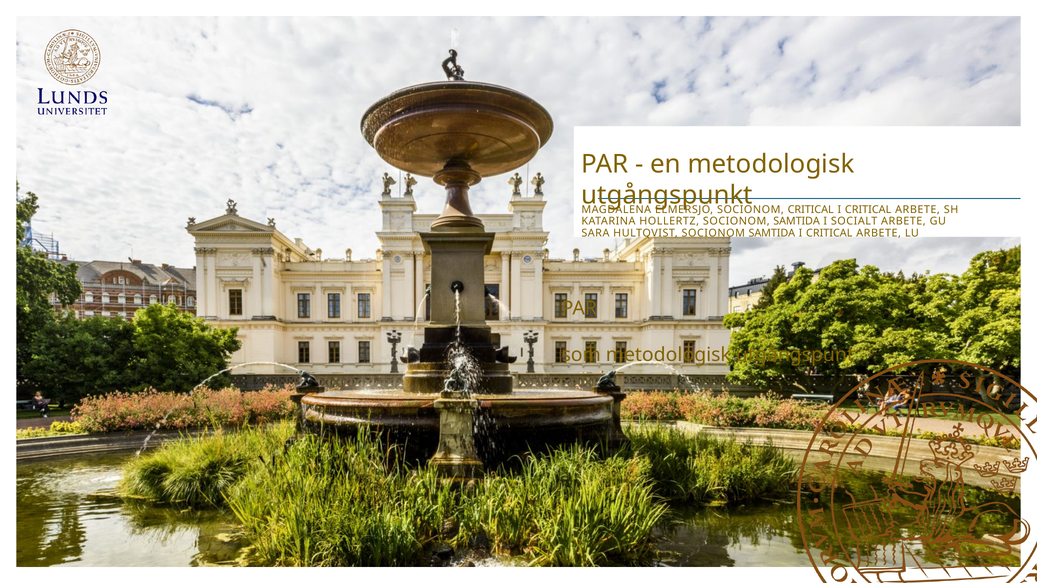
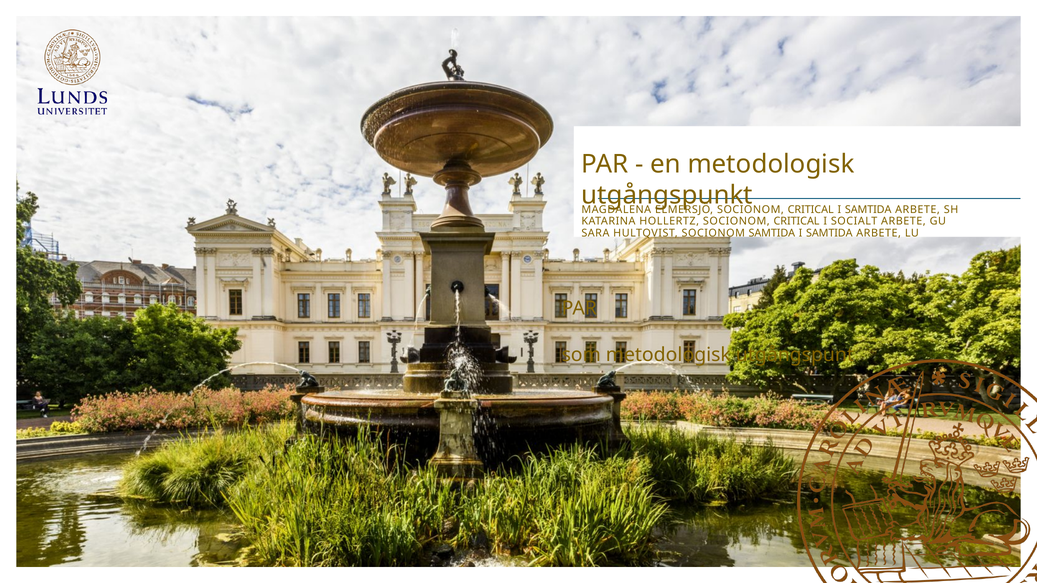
CRITICAL: CRITICAL -> SAMTIDA (868, 210)
HOLLERTZ SOCIONOM SAMTIDA: SAMTIDA -> CRITICAL (797, 221)
CRITICAL: CRITICAL -> SAMTIDA (829, 233)
